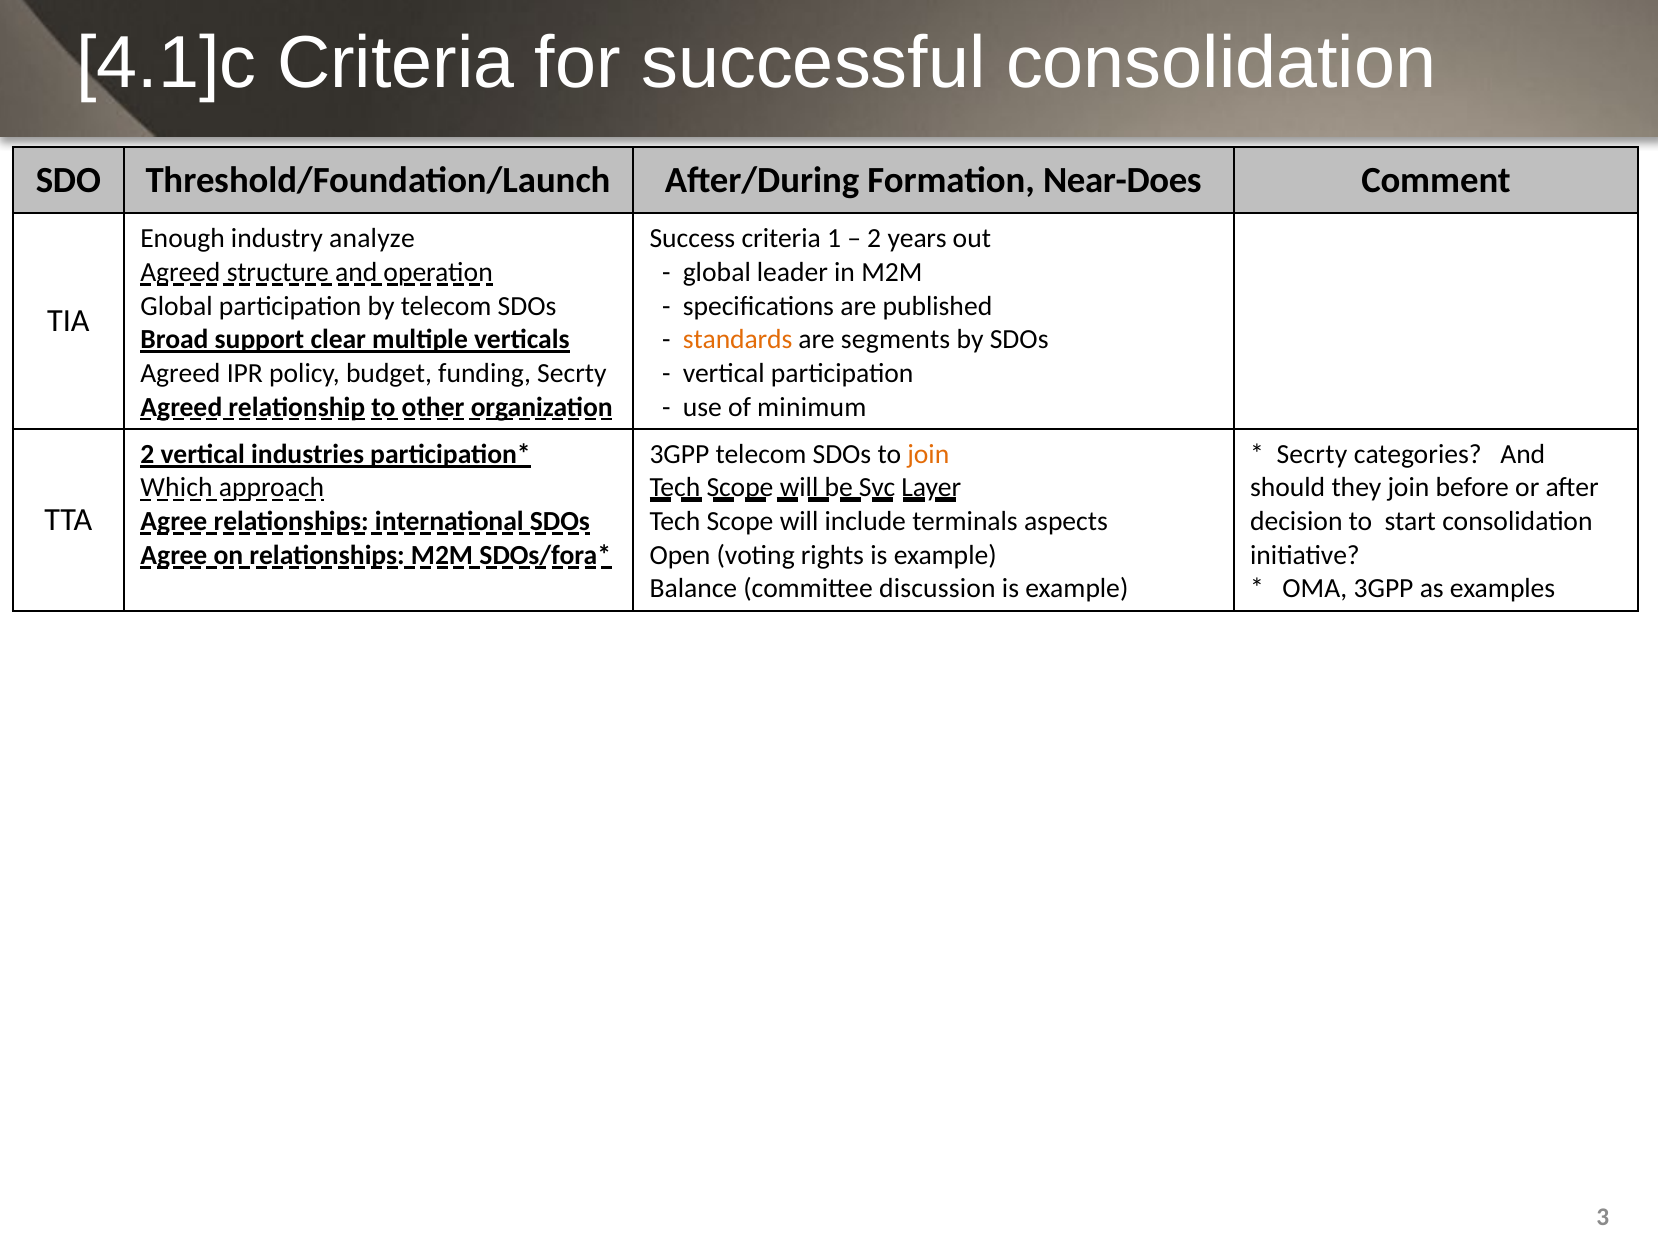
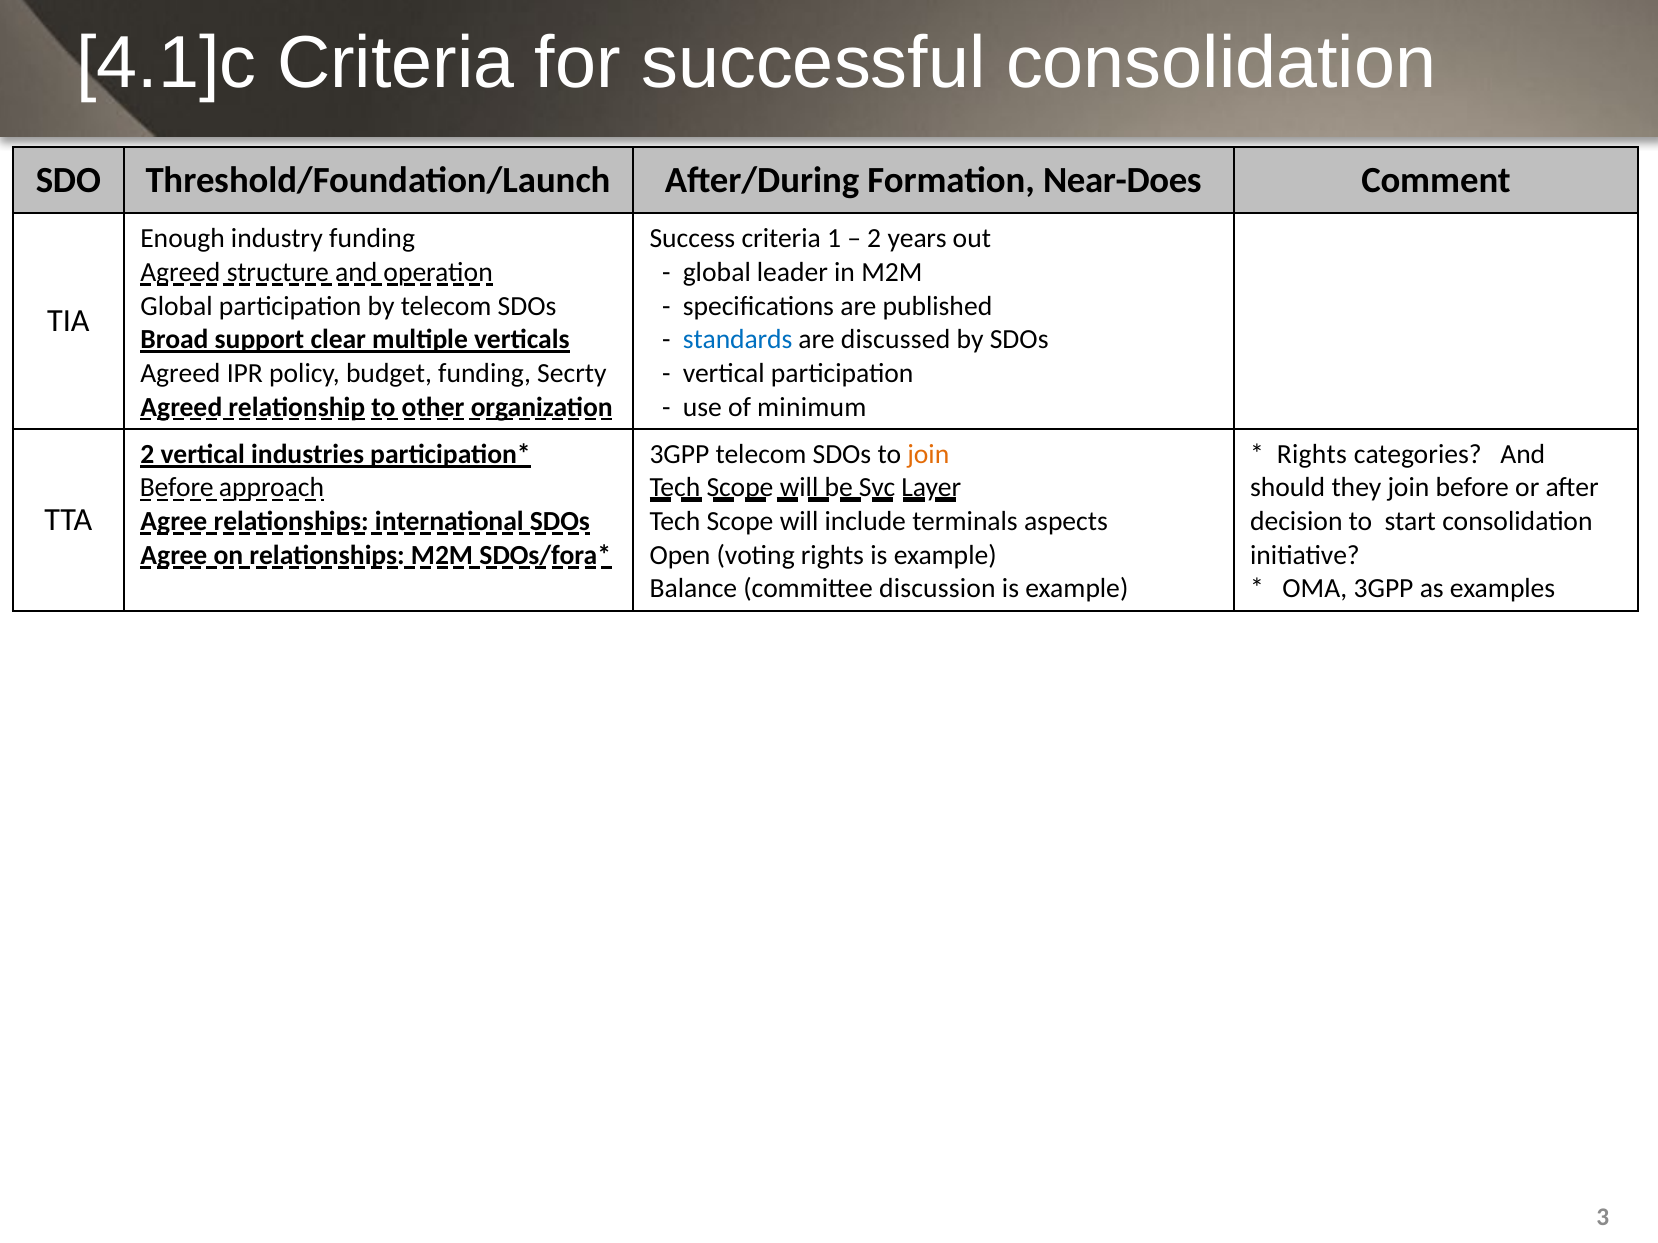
industry analyze: analyze -> funding (372, 239)
standards colour: orange -> blue (738, 340)
segments: segments -> discussed (896, 340)
Secrty: Secrty -> Rights (1312, 454)
Which: Which -> Before (177, 488)
